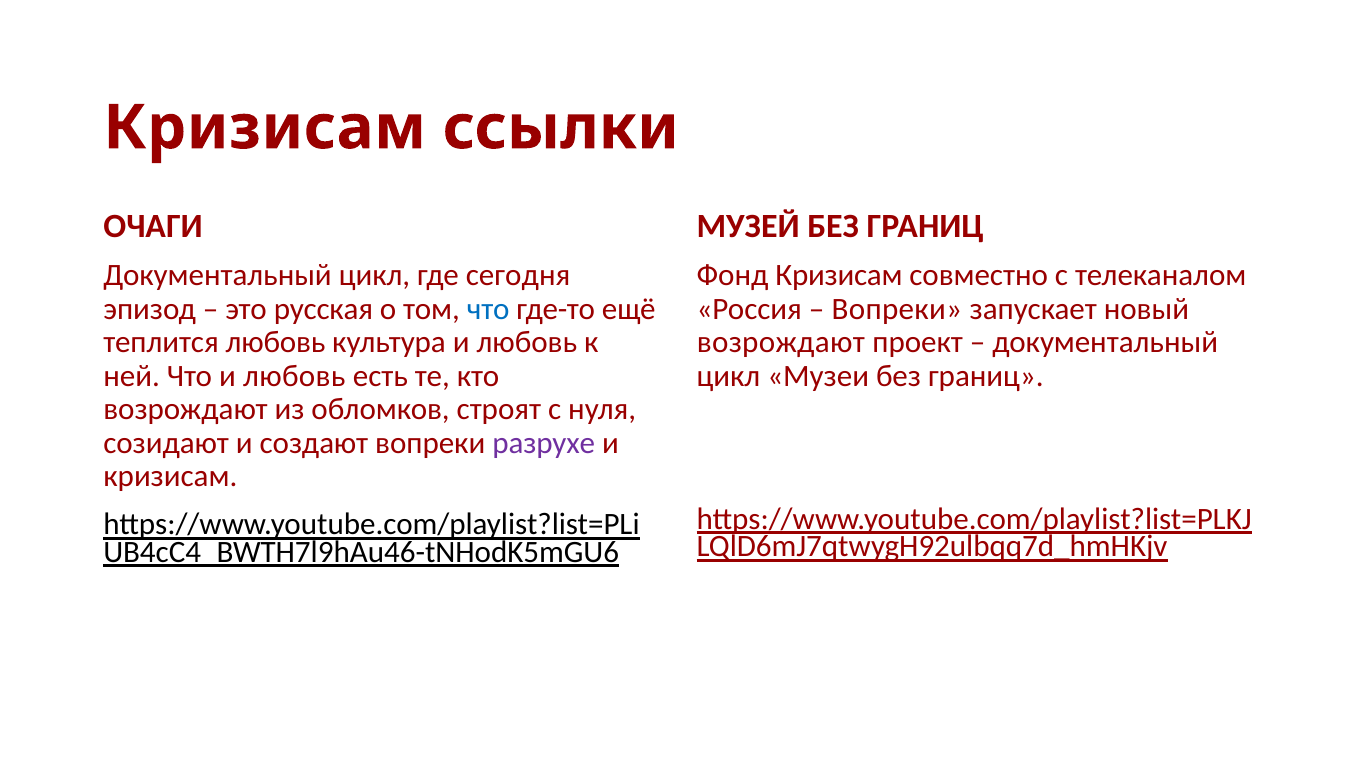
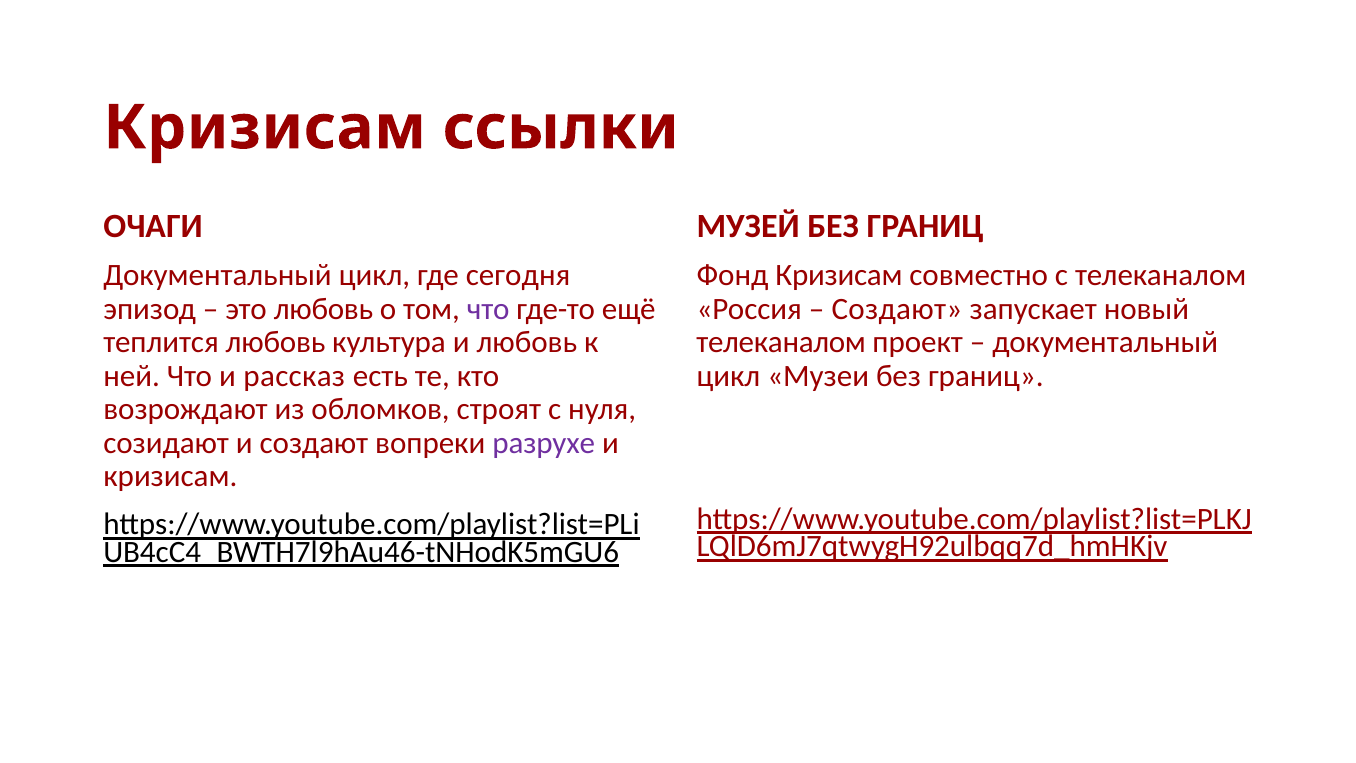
это русская: русская -> любовь (323, 309)
что colour: blue -> purple (488, 309)
Вопреки: Вопреки -> Создают (897, 309)
возрождают: возрождают -> телеканалом (781, 342)
Что и любовь: любовь -> рассказ (294, 376)
